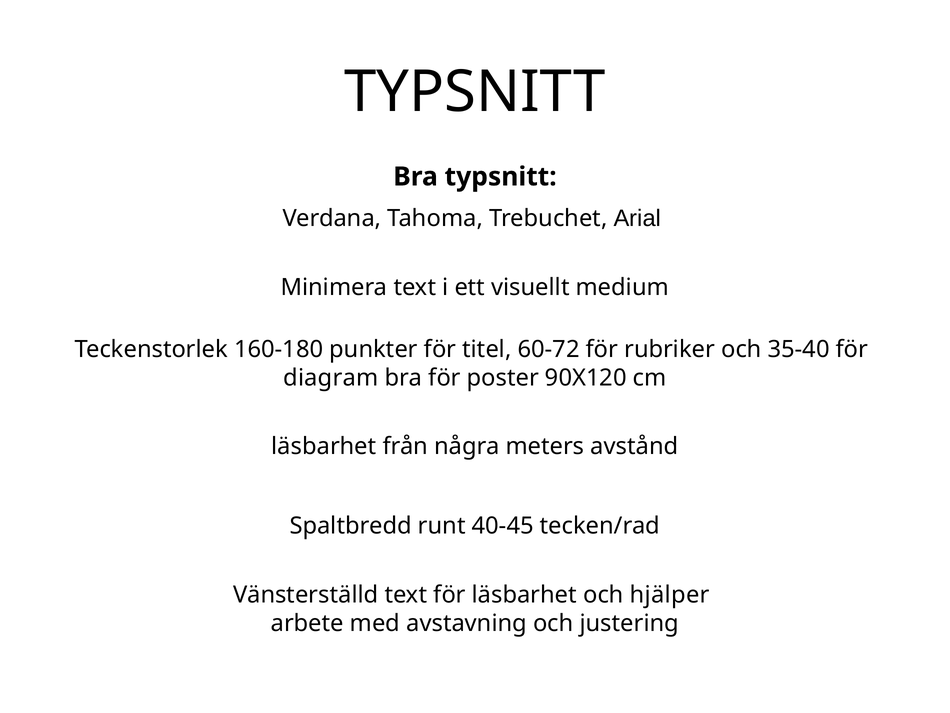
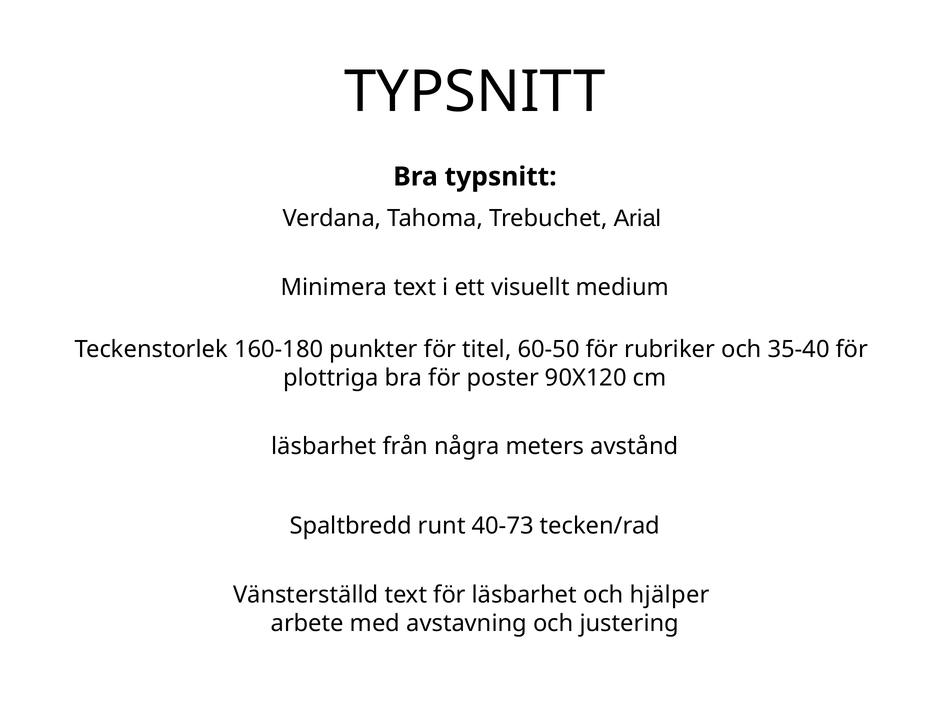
60-72: 60-72 -> 60-50 (549, 349)
diagram: diagram -> plottriga (331, 377)
40-45: 40-45 -> 40-73 (503, 526)
